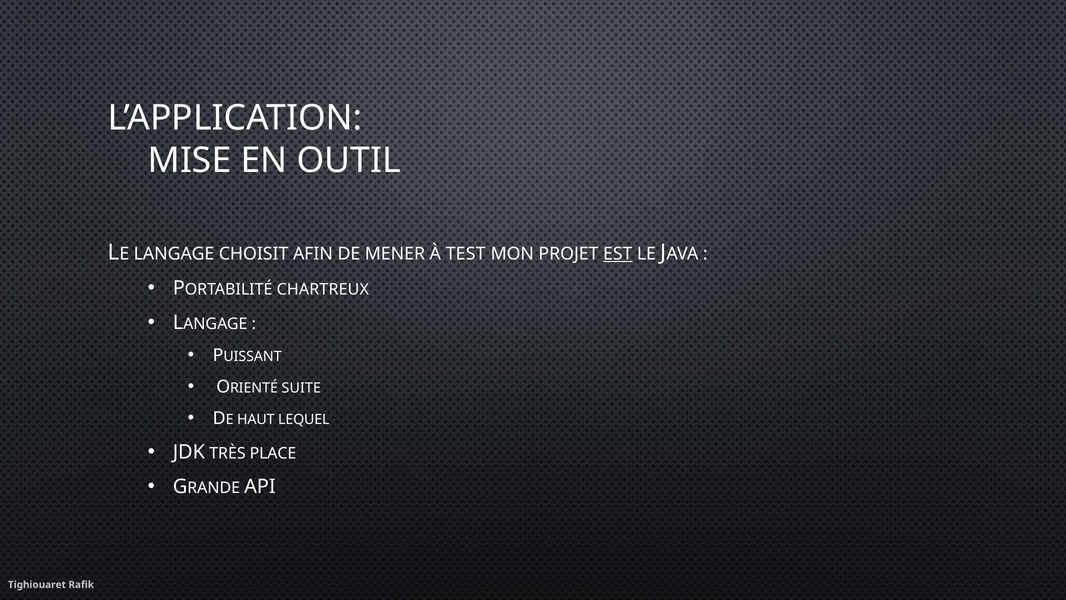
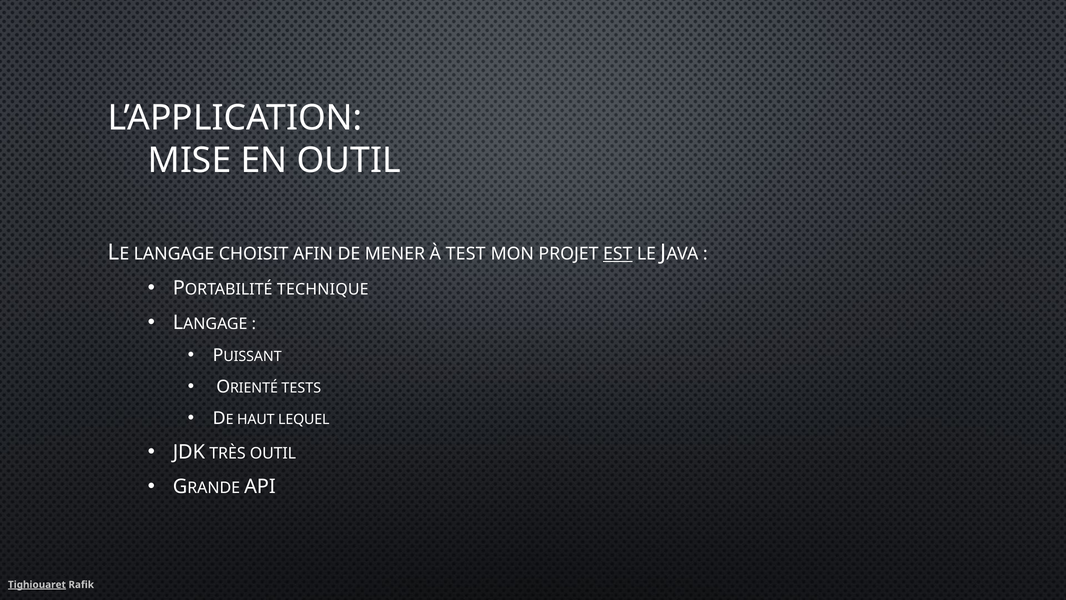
CHARTREUX: CHARTREUX -> TECHNIQUE (323, 289)
SUITE: SUITE -> TESTS (301, 388)
TRÈS PLACE: PLACE -> OUTIL (273, 453)
Tighiouaret underline: none -> present (37, 584)
